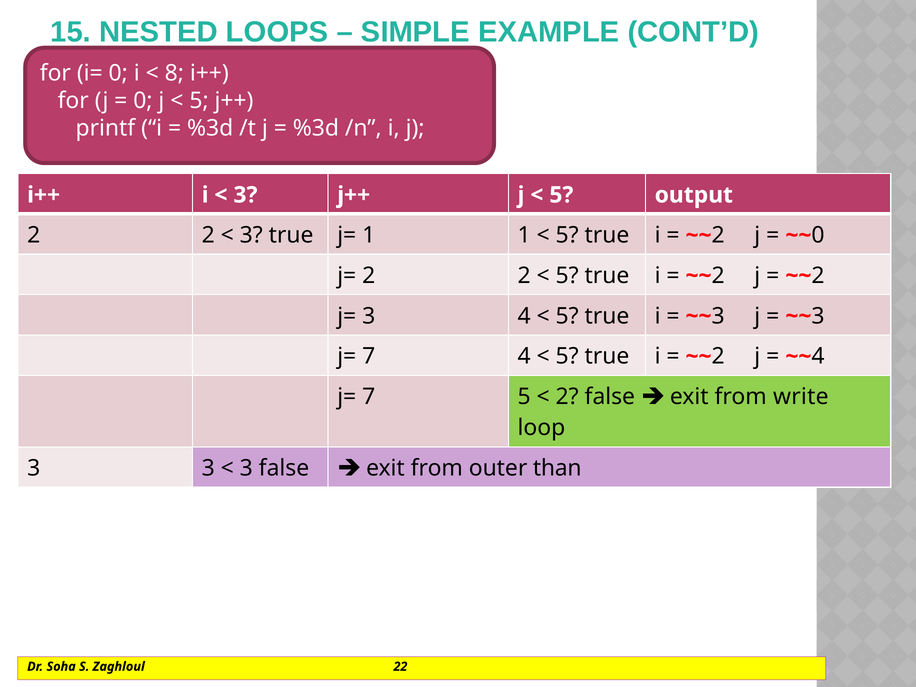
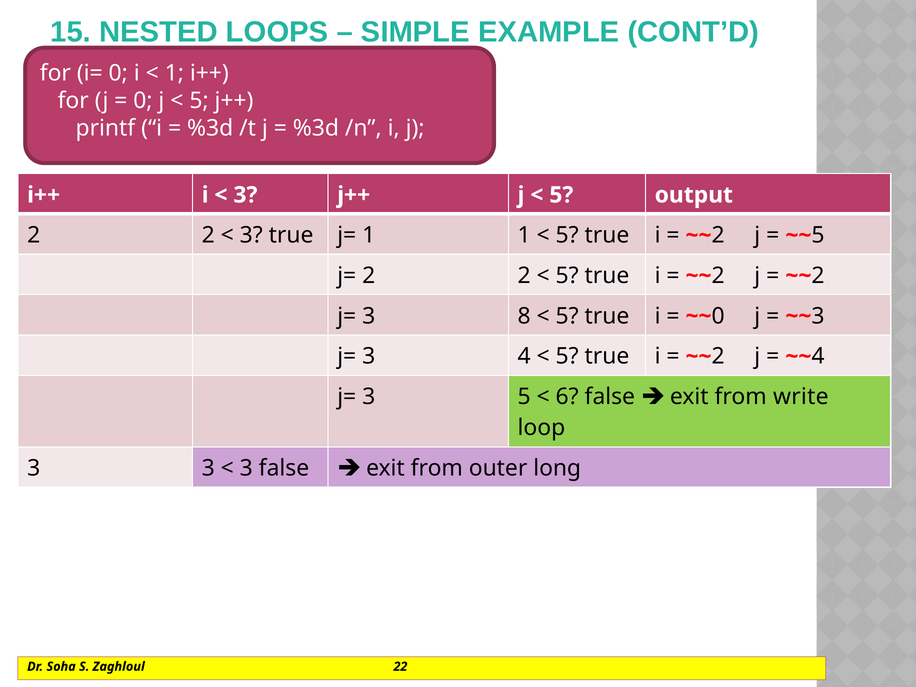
8: 8 -> 1 (174, 73)
0: 0 -> 5 (818, 235)
3 4: 4 -> 8 (524, 316)
3: 3 -> 0 (718, 316)
7: 7 -> 3 (369, 356)
7: 7 -> 3 (369, 397)
2: 2 -> 6 (567, 397)
than: than -> long (557, 468)
